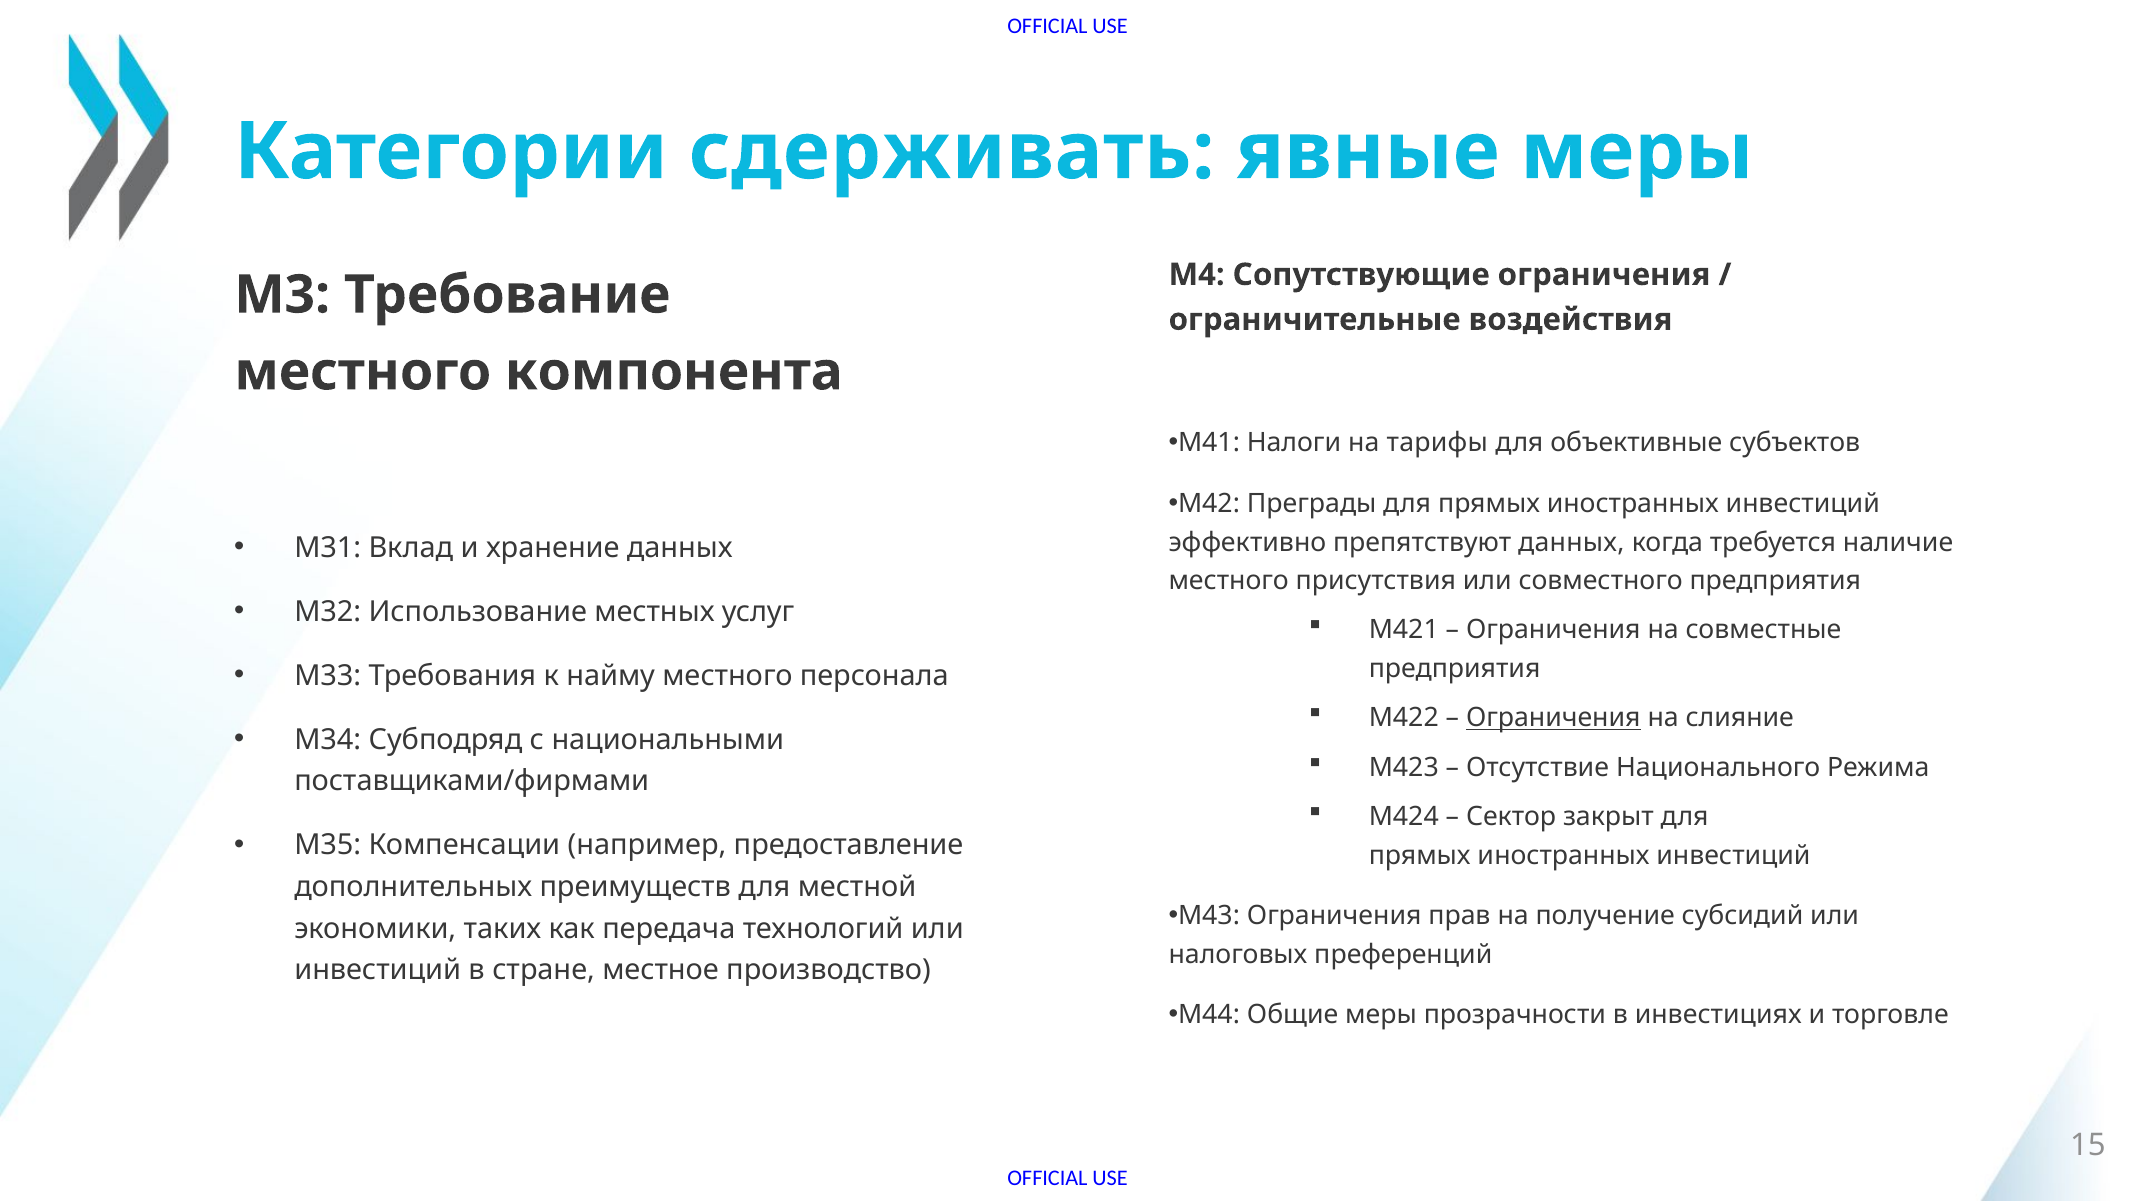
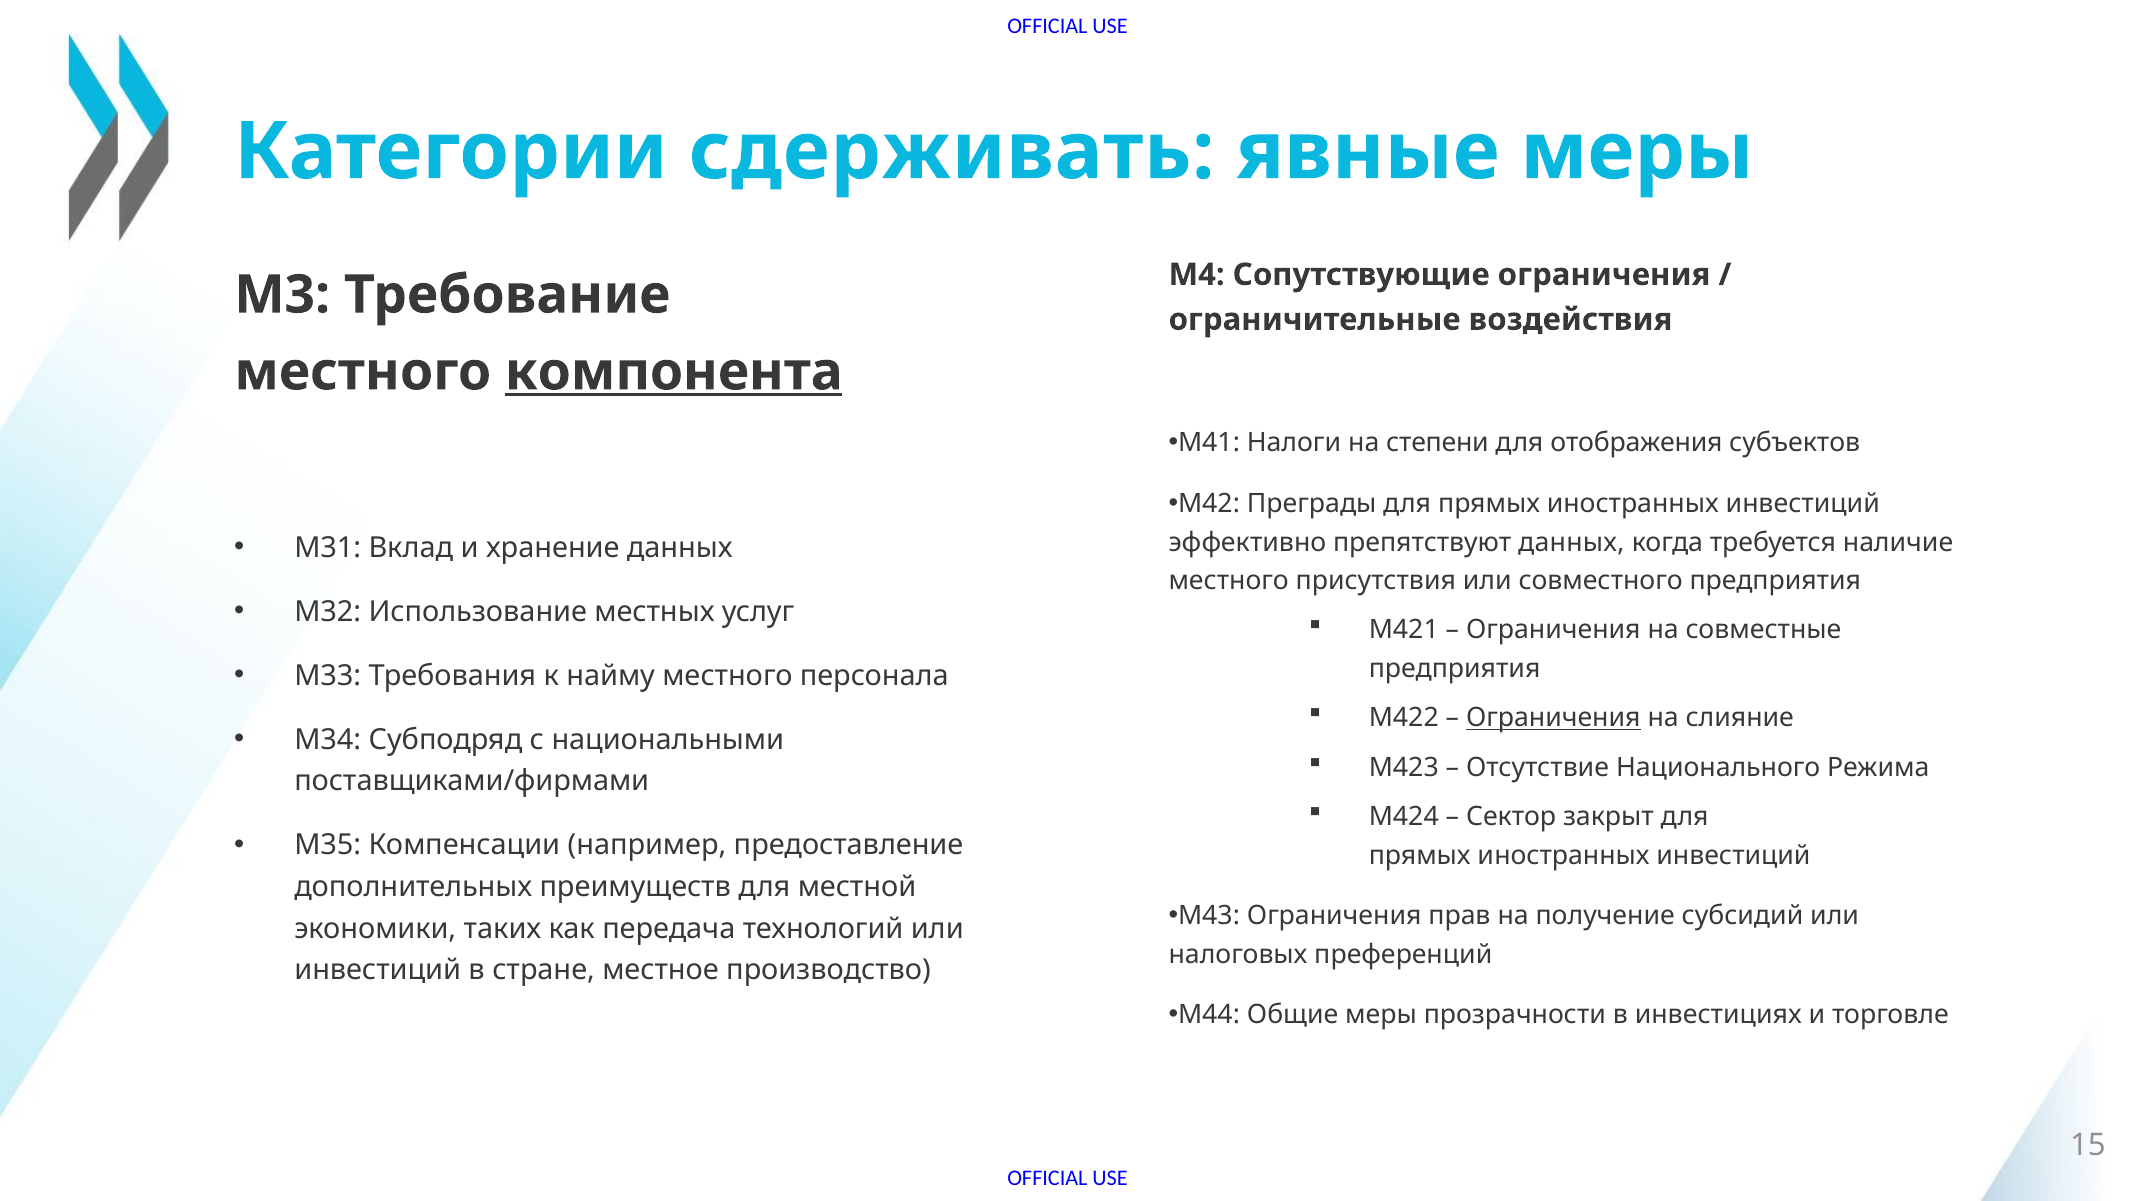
компонента underline: none -> present (674, 372)
тарифы: тарифы -> степени (1437, 443)
объективные: объективные -> отображения (1636, 443)
